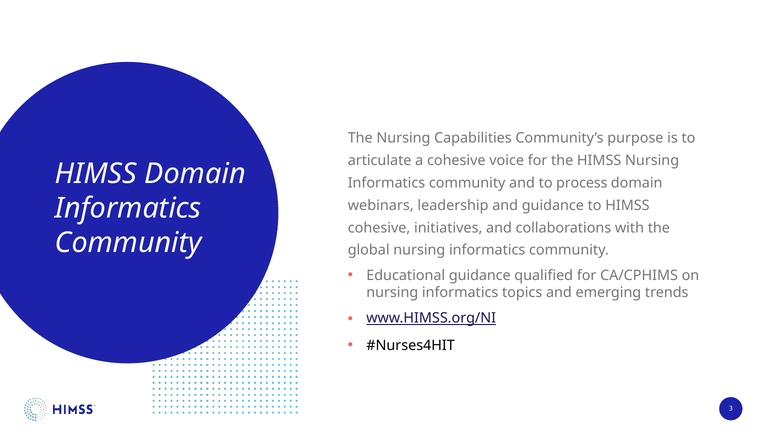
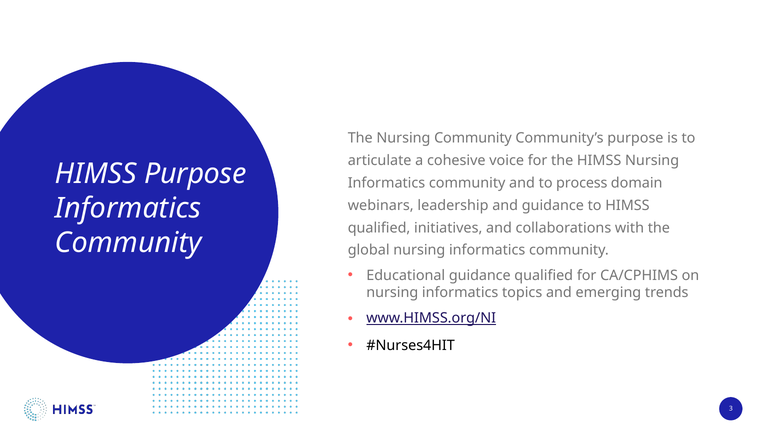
Nursing Capabilities: Capabilities -> Community (473, 138)
HIMSS Domain: Domain -> Purpose (195, 174)
cohesive: cohesive -> qualified (379, 228)
